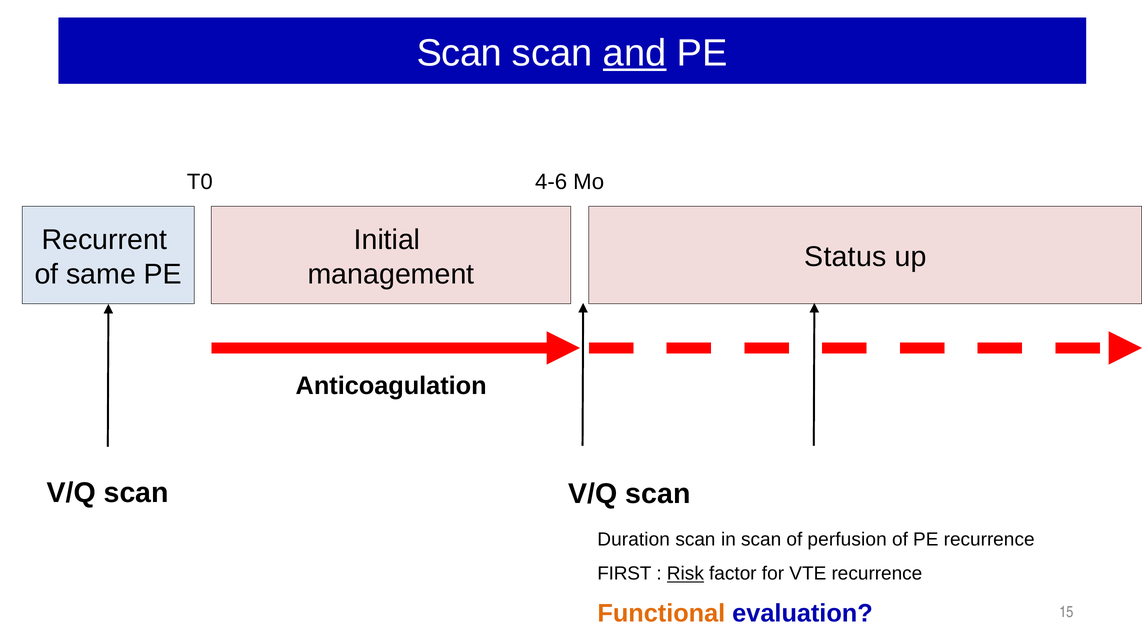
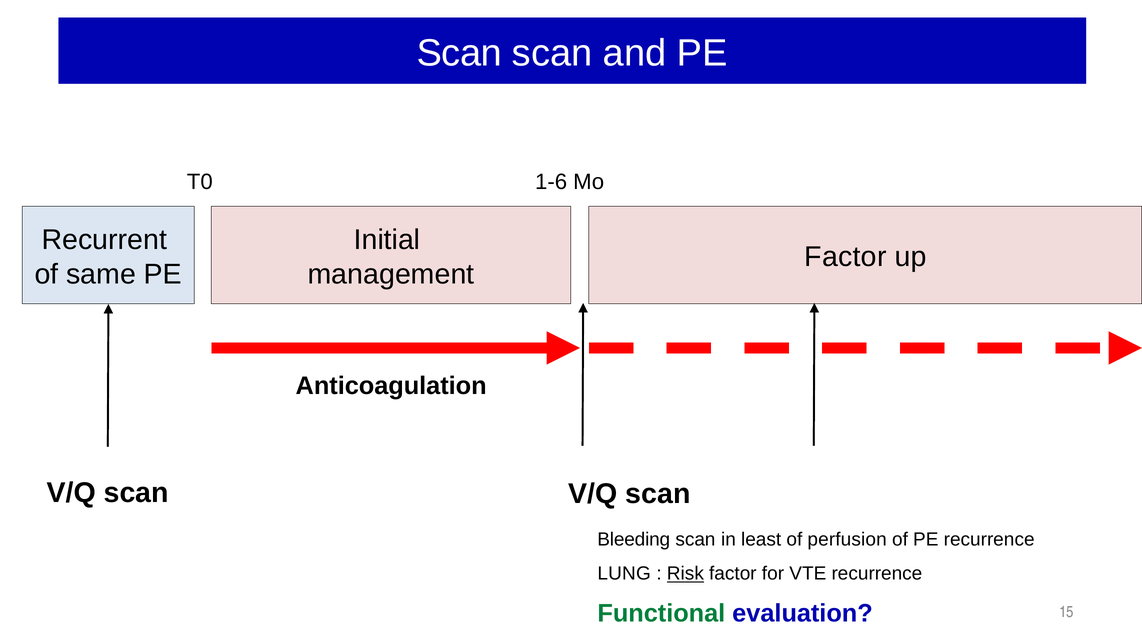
and underline: present -> none (635, 53)
4-6: 4-6 -> 1-6 (551, 182)
Status: Status -> Factor (845, 257)
Duration: Duration -> Bleeding (634, 540)
in scan: scan -> least (761, 540)
FIRST: FIRST -> LUNG (624, 574)
Functional colour: orange -> green (661, 614)
